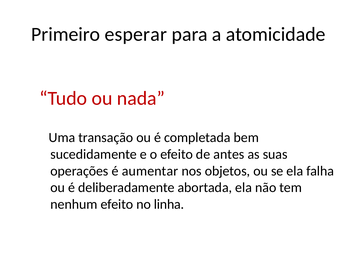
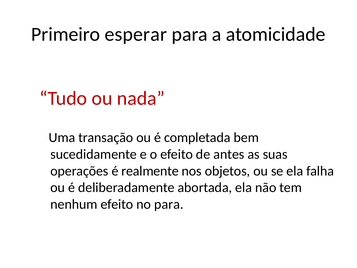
aumentar: aumentar -> realmente (150, 171)
no linha: linha -> para (169, 204)
